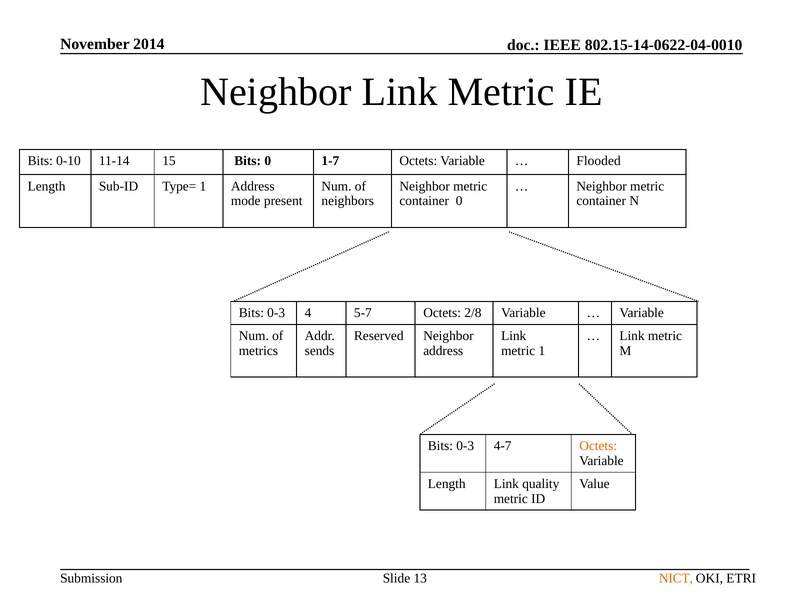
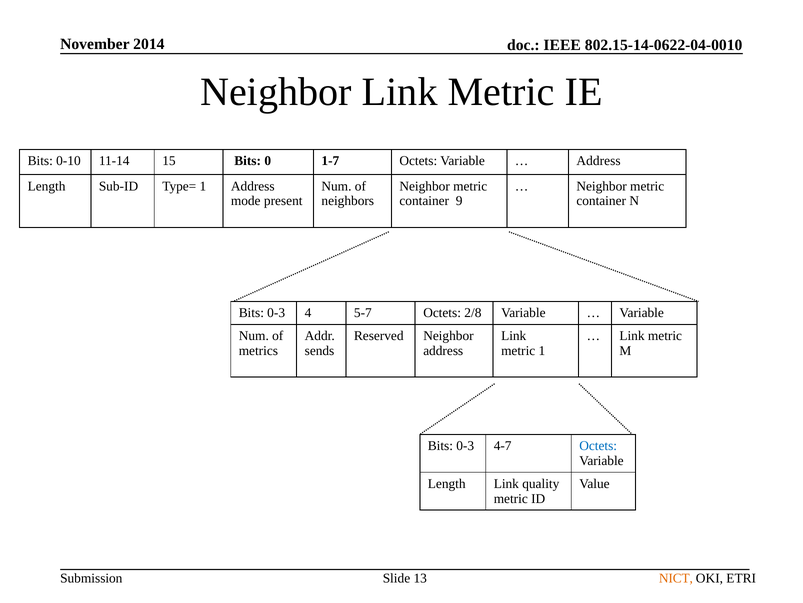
Flooded: Flooded -> Address (599, 161)
container 0: 0 -> 9 (459, 201)
Octets colour: orange -> blue (598, 445)
